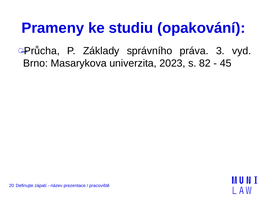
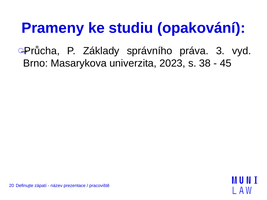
82: 82 -> 38 (205, 63)
